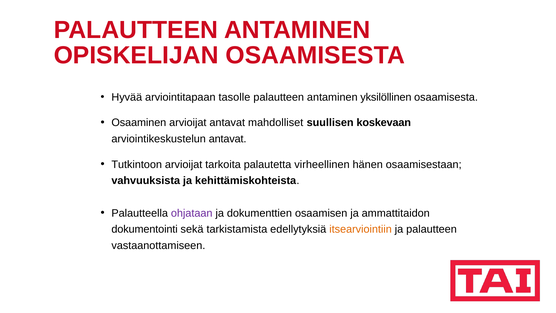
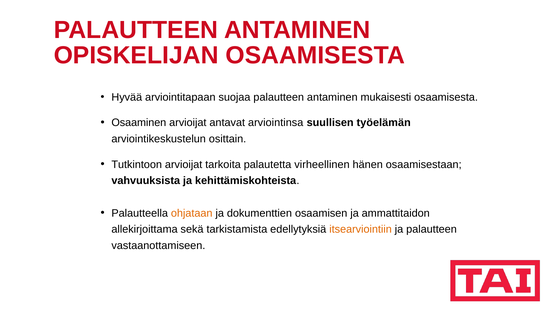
tasolle: tasolle -> suojaa (234, 97)
yksilöllinen: yksilöllinen -> mukaisesti (386, 97)
mahdolliset: mahdolliset -> arviointinsa (276, 123)
koskevaan: koskevaan -> työelämän (384, 123)
arviointikeskustelun antavat: antavat -> osittain (228, 139)
ohjataan colour: purple -> orange (192, 213)
dokumentointi: dokumentointi -> allekirjoittama (145, 229)
